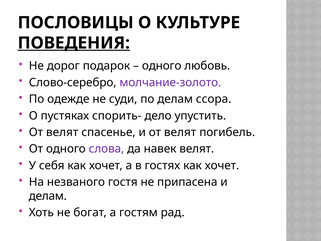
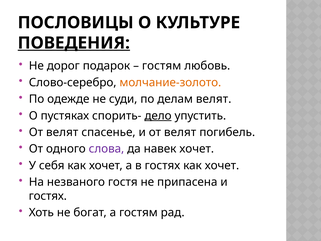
одного: одного -> гостям (162, 66)
молчание-золото colour: purple -> orange (170, 82)
делам ссора: ссора -> велят (214, 99)
дело underline: none -> present (158, 116)
навек велят: велят -> хочет (197, 149)
делам: делам -> гостях (48, 196)
